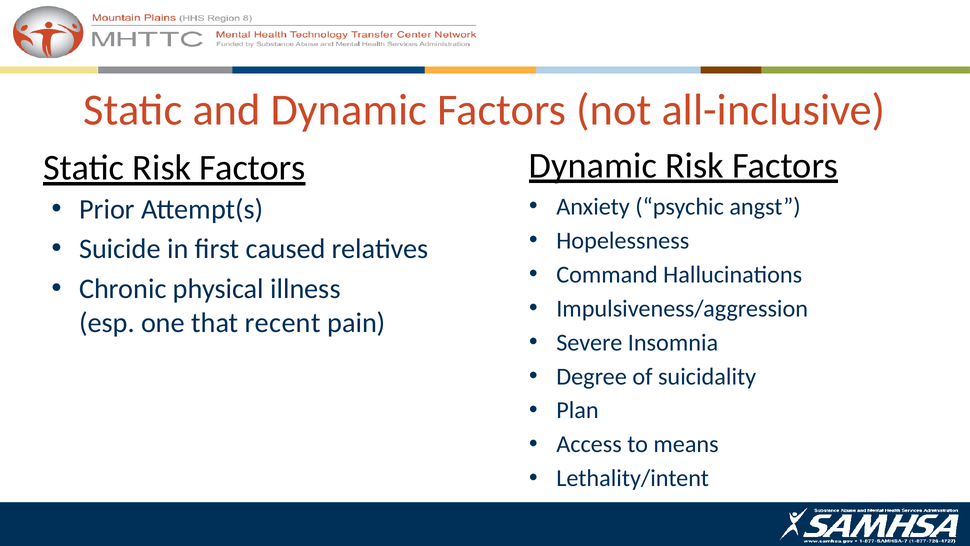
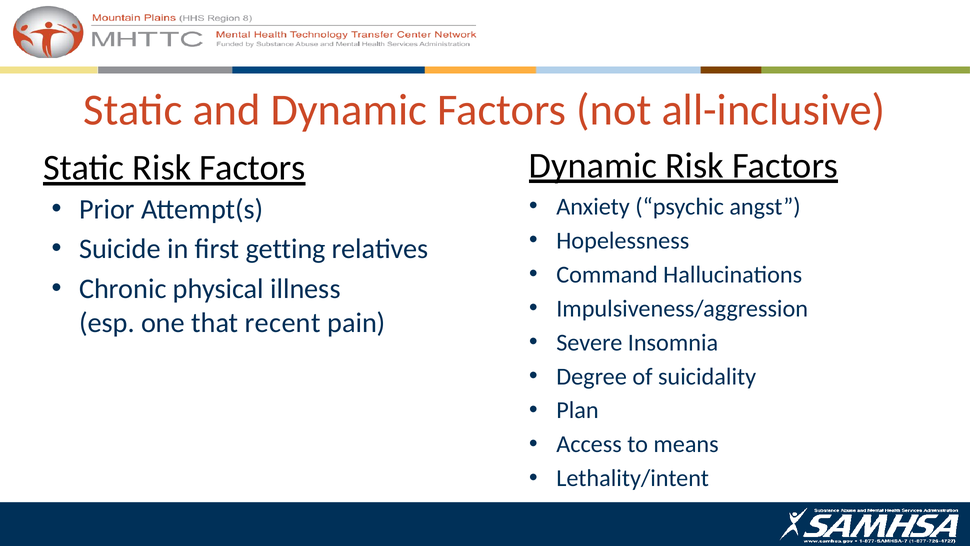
caused: caused -> getting (286, 249)
